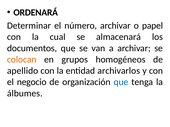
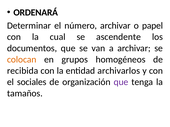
almacenará: almacenará -> ascendente (119, 37)
apellido: apellido -> recibida (23, 71)
negocio: negocio -> sociales (32, 82)
que colour: blue -> purple (121, 82)
álbumes: álbumes -> tamaños (25, 94)
